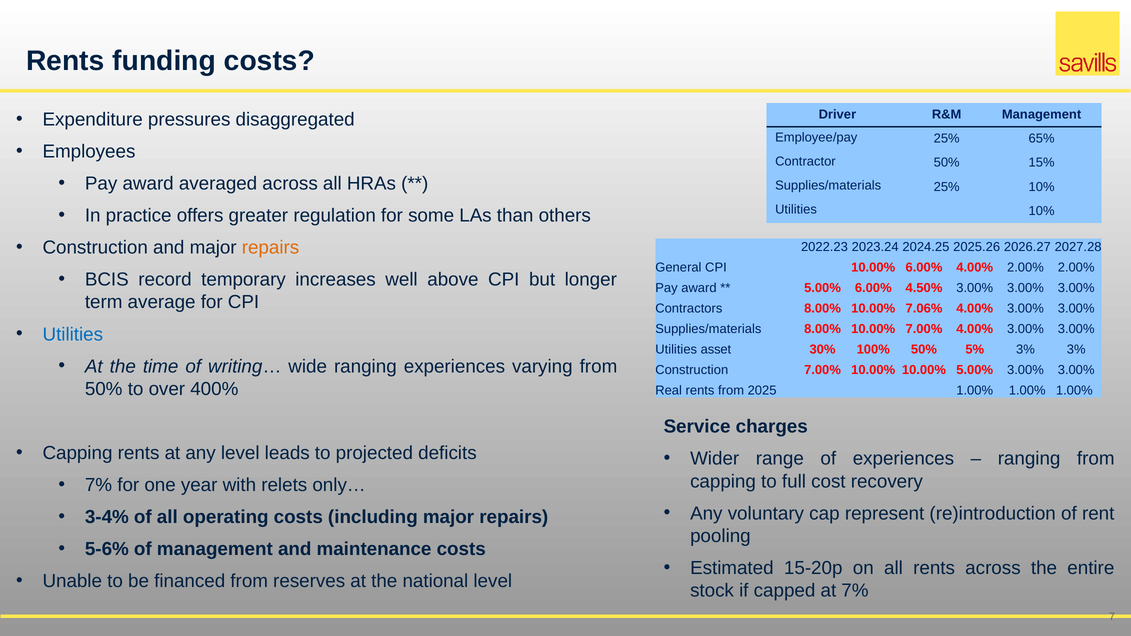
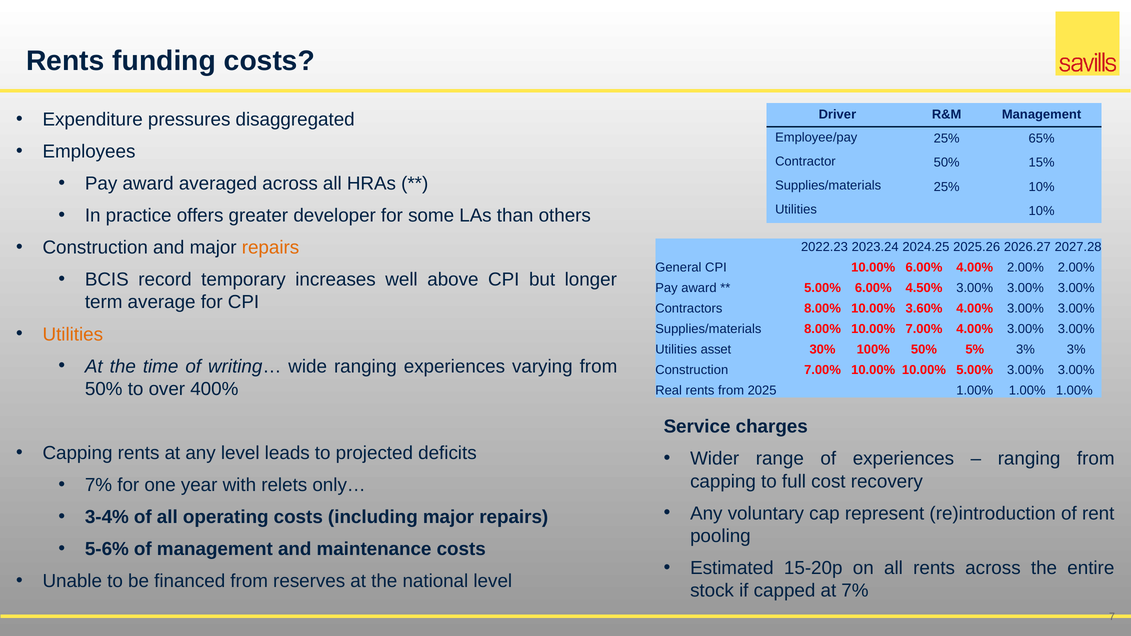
regulation: regulation -> developer (335, 216)
7.06%: 7.06% -> 3.60% (924, 309)
Utilities colour: blue -> orange (73, 334)
